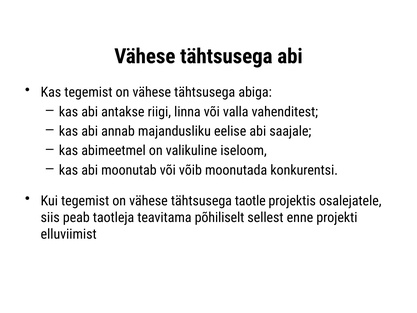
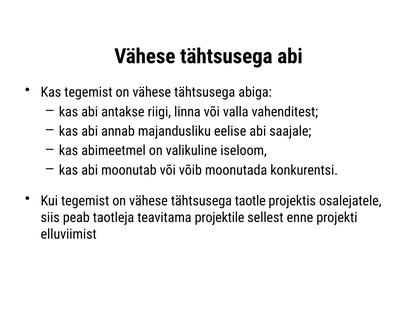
põhiliselt: põhiliselt -> projektile (220, 217)
